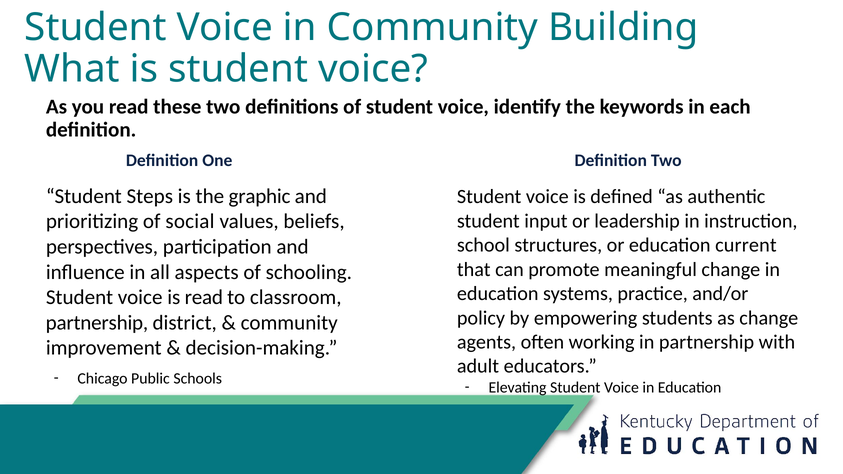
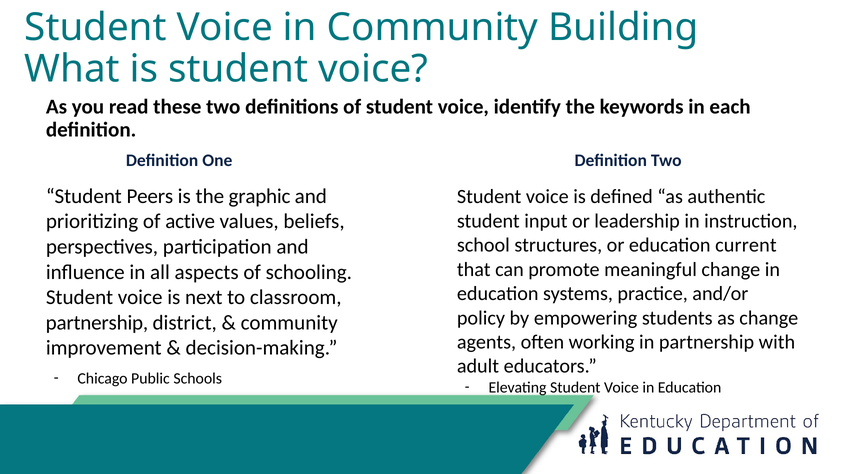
Steps: Steps -> Peers (150, 196)
social: social -> active (190, 222)
is read: read -> next (204, 297)
